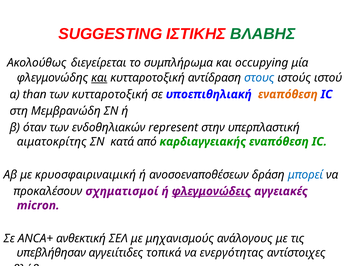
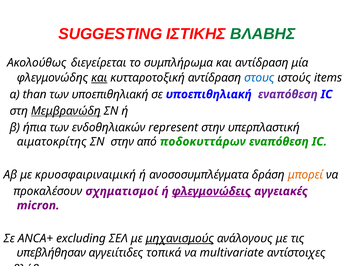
και occupying: occupying -> αντίδραση (262, 63)
ιστού: ιστού -> items (328, 78)
των κυτταροτοξική: κυτταροτοξική -> υποεπιθηλιακή (110, 94)
εναπόθεση colour: orange -> purple (288, 94)
Μεμβρανώδη underline: none -> present (66, 111)
όταν: όταν -> ήπια (35, 127)
ΣΝ κατά: κατά -> στην (122, 141)
καρδιαγγειακής: καρδιαγγειακής -> ποδοκυττάρων (203, 141)
ανοσοεναποθέσεων: ανοσοεναποθέσεων -> ανοσοσυμπλέγματα (199, 174)
μπορεί colour: blue -> orange (305, 174)
ανθεκτική: ανθεκτική -> excluding (81, 238)
μηχανισμούς underline: none -> present (180, 238)
ενεργότητας: ενεργότητας -> multivariate (232, 252)
